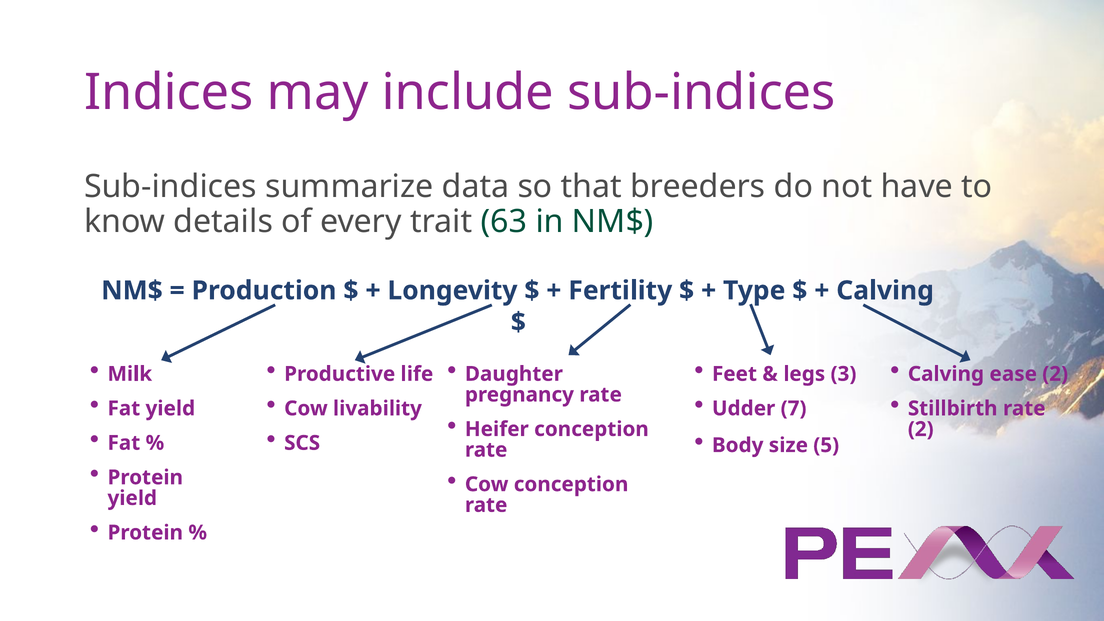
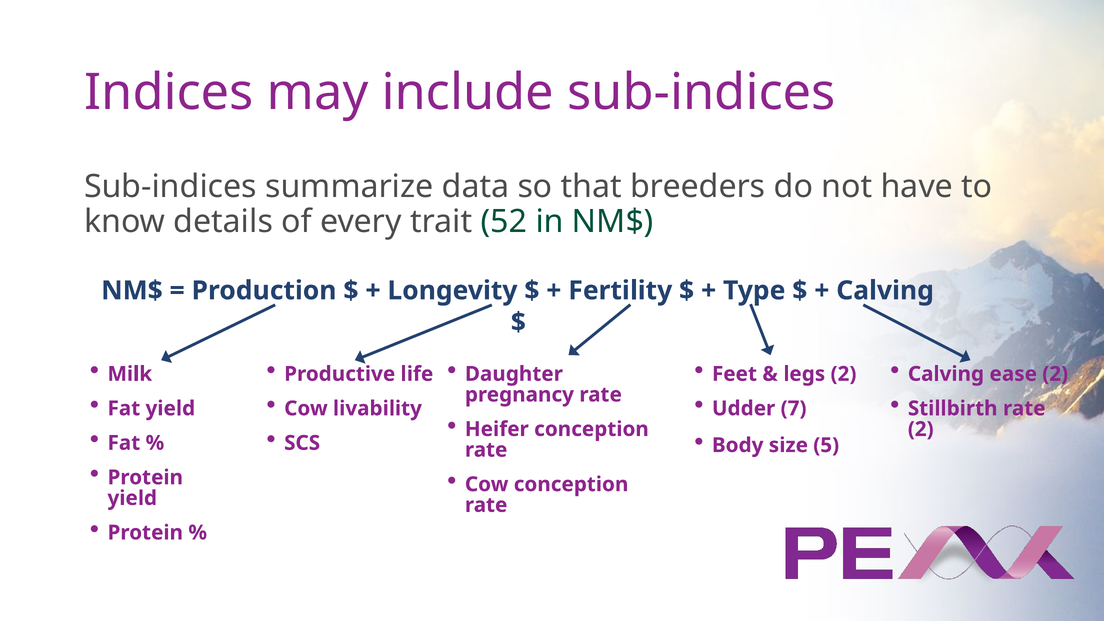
63: 63 -> 52 (504, 221)
legs 3: 3 -> 2 (843, 374)
